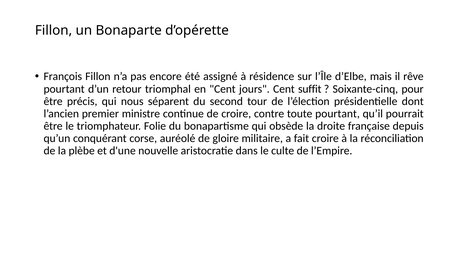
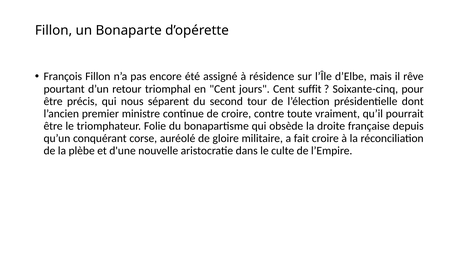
toute pourtant: pourtant -> vraiment (338, 114)
